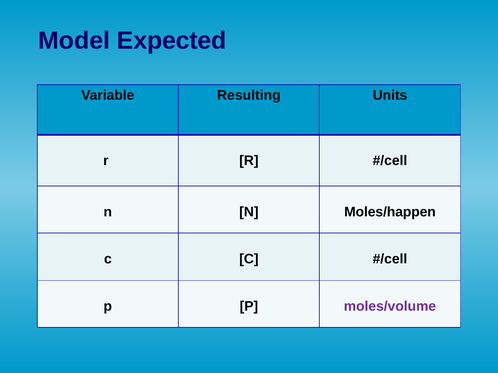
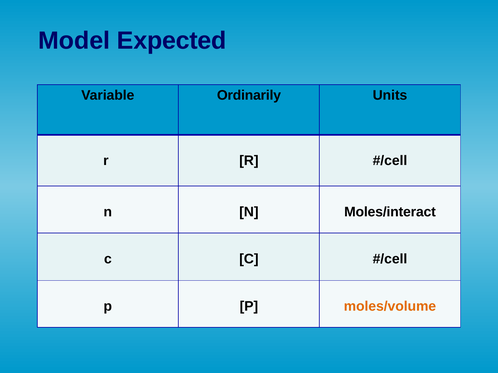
Resulting: Resulting -> Ordinarily (249, 95)
Moles/happen: Moles/happen -> Moles/interact (390, 212)
moles/volume colour: purple -> orange (390, 307)
